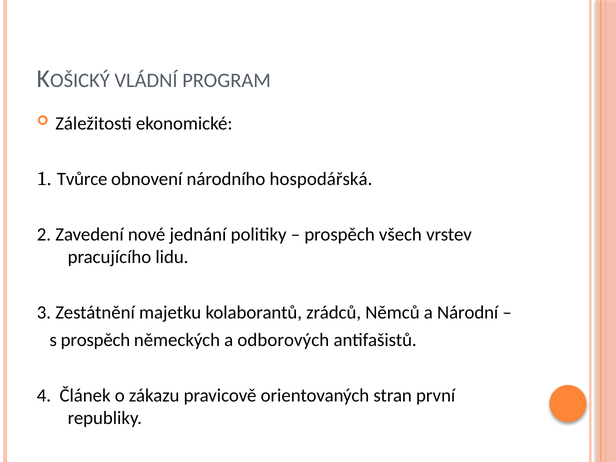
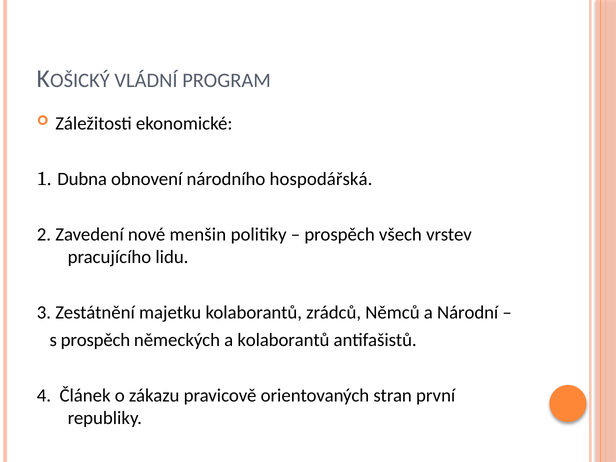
Tvůrce: Tvůrce -> Dubna (82, 179)
jednání: jednání -> menšin (198, 234)
a odborových: odborových -> kolaborantů (283, 340)
